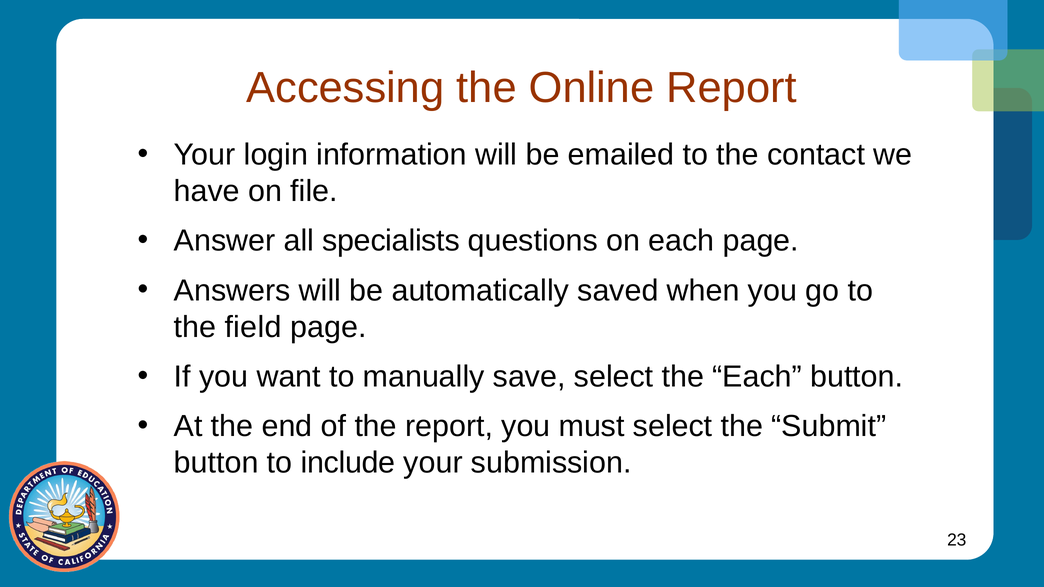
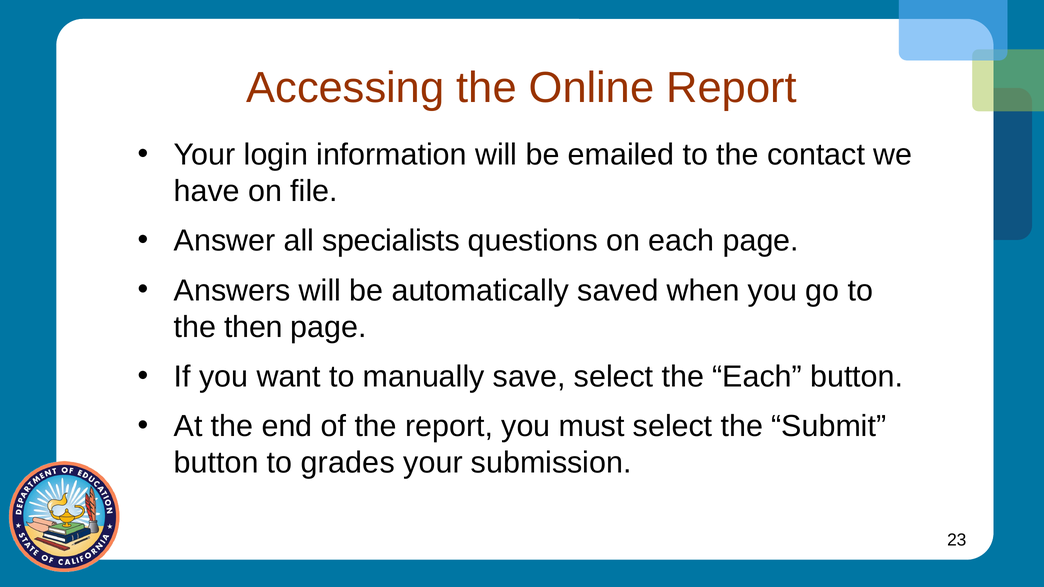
field: field -> then (253, 327)
include: include -> grades (348, 463)
